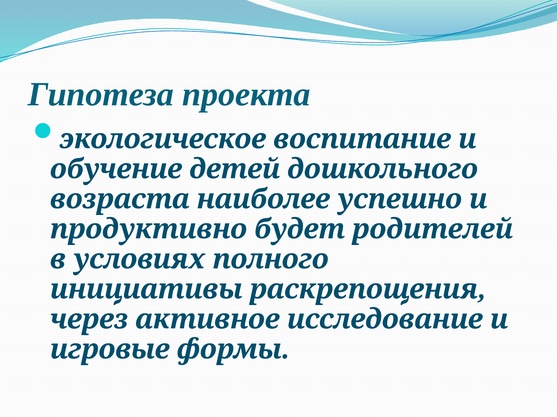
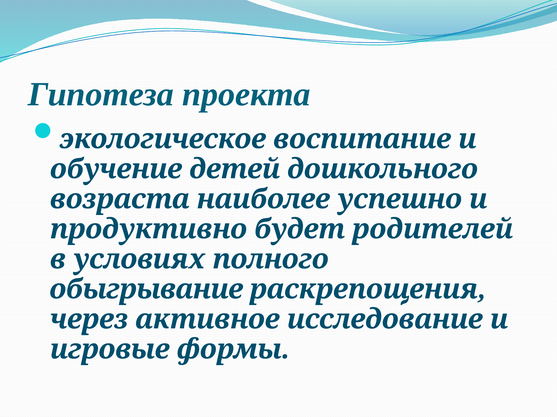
инициативы: инициативы -> обыгрывание (146, 290)
